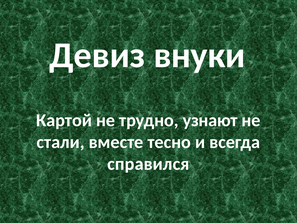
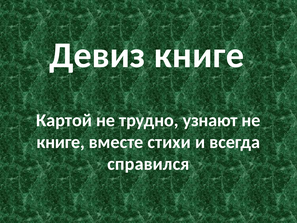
Девиз внуки: внуки -> книге (199, 55)
стали: стали -> книге (61, 142)
тесно: тесно -> стихи (169, 142)
